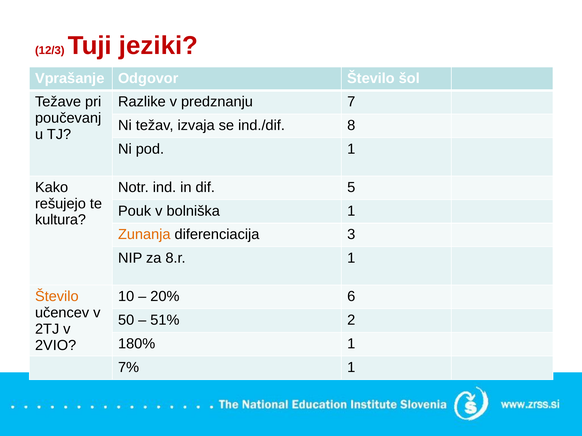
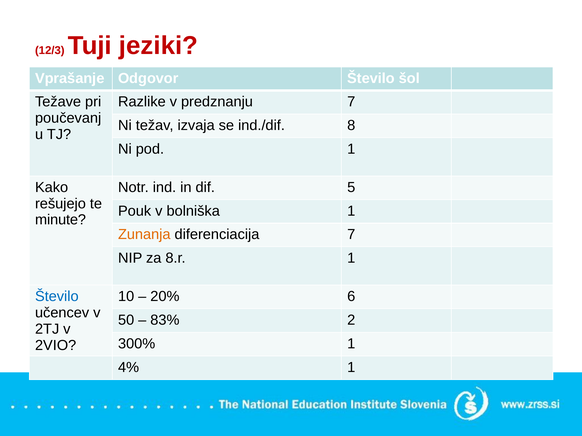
kultura: kultura -> minute (61, 220)
diferenciacija 3: 3 -> 7 (351, 235)
Število colour: orange -> blue (57, 297)
51%: 51% -> 83% (165, 320)
180%: 180% -> 300% (137, 344)
7%: 7% -> 4% (129, 368)
